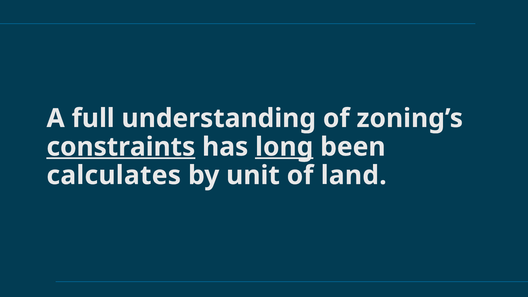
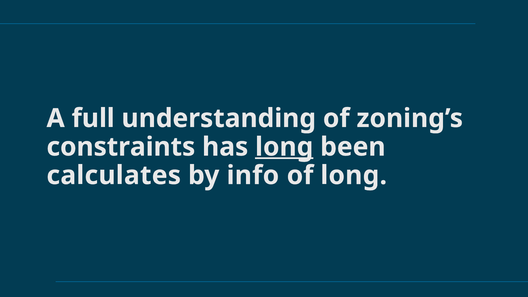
constraints underline: present -> none (121, 147)
unit: unit -> info (253, 175)
of land: land -> long (354, 175)
